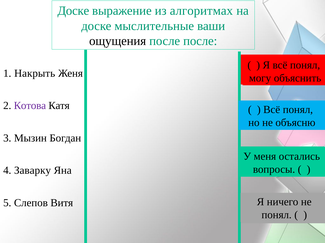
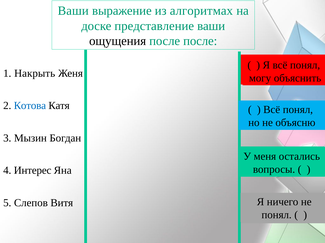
Доске: Доске -> Ваши (73, 11)
мыслительные: мыслительные -> представление (154, 26)
Котова colour: purple -> blue (30, 106)
Заварку: Заварку -> Интерес (33, 171)
